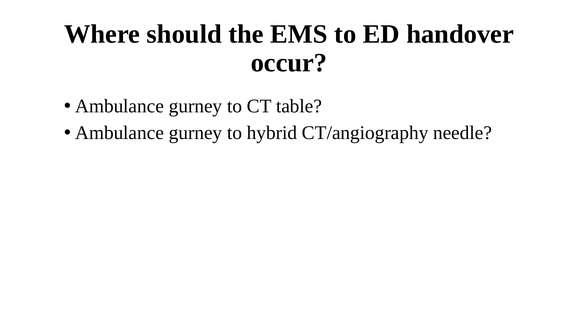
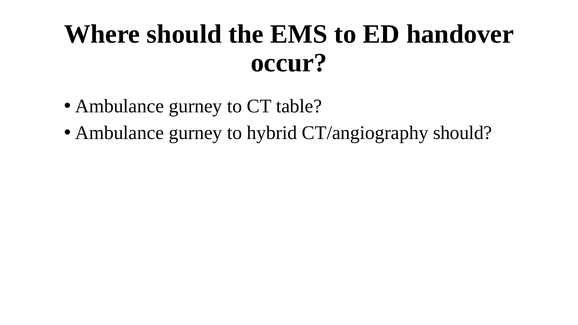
CT/angiography needle: needle -> should (463, 133)
